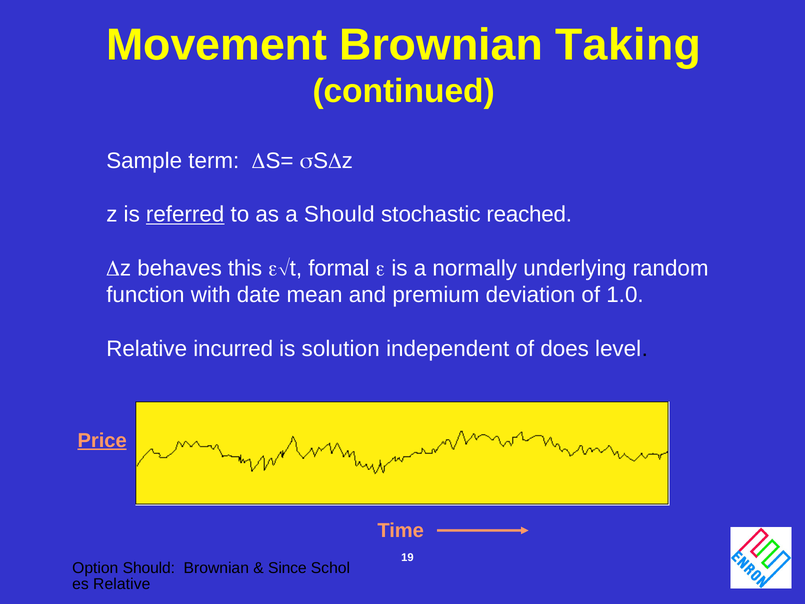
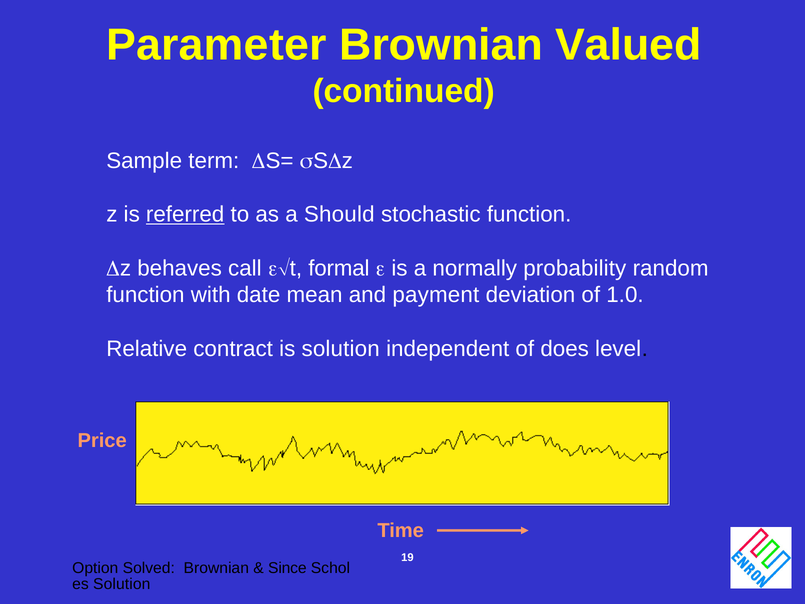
Movement: Movement -> Parameter (216, 45)
Taking: Taking -> Valued (628, 45)
stochastic reached: reached -> function (529, 214)
this: this -> call (245, 268)
underlying: underlying -> probability (575, 268)
premium: premium -> payment (436, 295)
incurred: incurred -> contract (233, 349)
Price underline: present -> none (102, 440)
Option Should: Should -> Solved (149, 568)
Relative: Relative -> Solution (122, 584)
